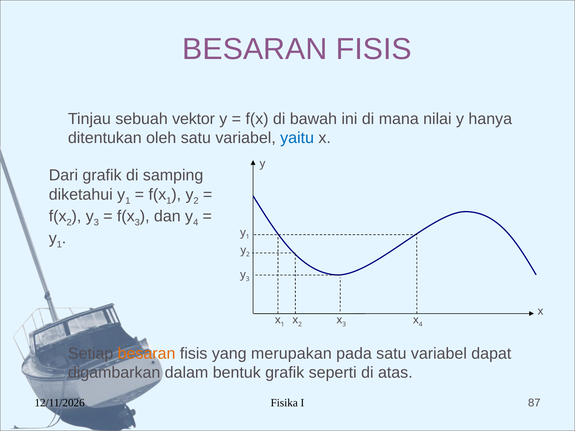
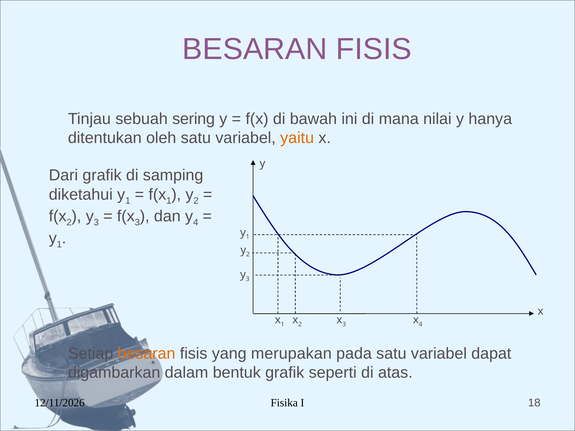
vektor: vektor -> sering (194, 119)
yaitu colour: blue -> orange (297, 138)
87: 87 -> 18 (534, 403)
